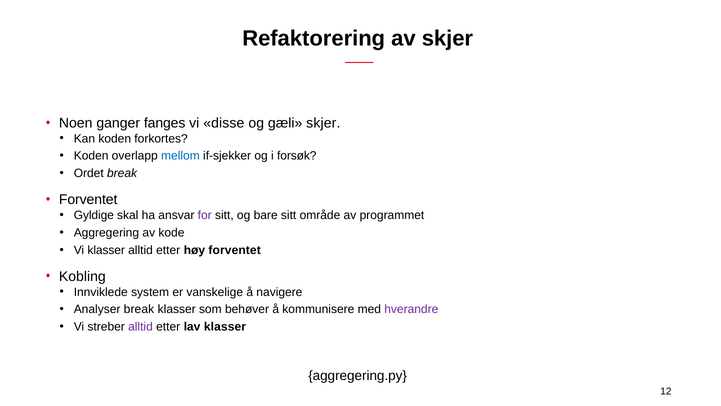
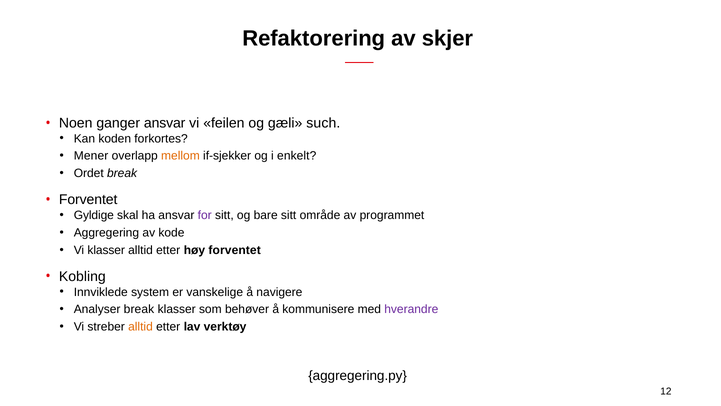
ganger fanges: fanges -> ansvar (165, 123)
disse: disse -> feilen (224, 123)
gæli skjer: skjer -> such (323, 123)
Koden: Koden -> Mener (91, 156)
mellom colour: blue -> orange (180, 156)
forsøk: forsøk -> enkelt (297, 156)
alltid colour: purple -> orange (140, 327)
lav klasser: klasser -> verktøy (225, 327)
